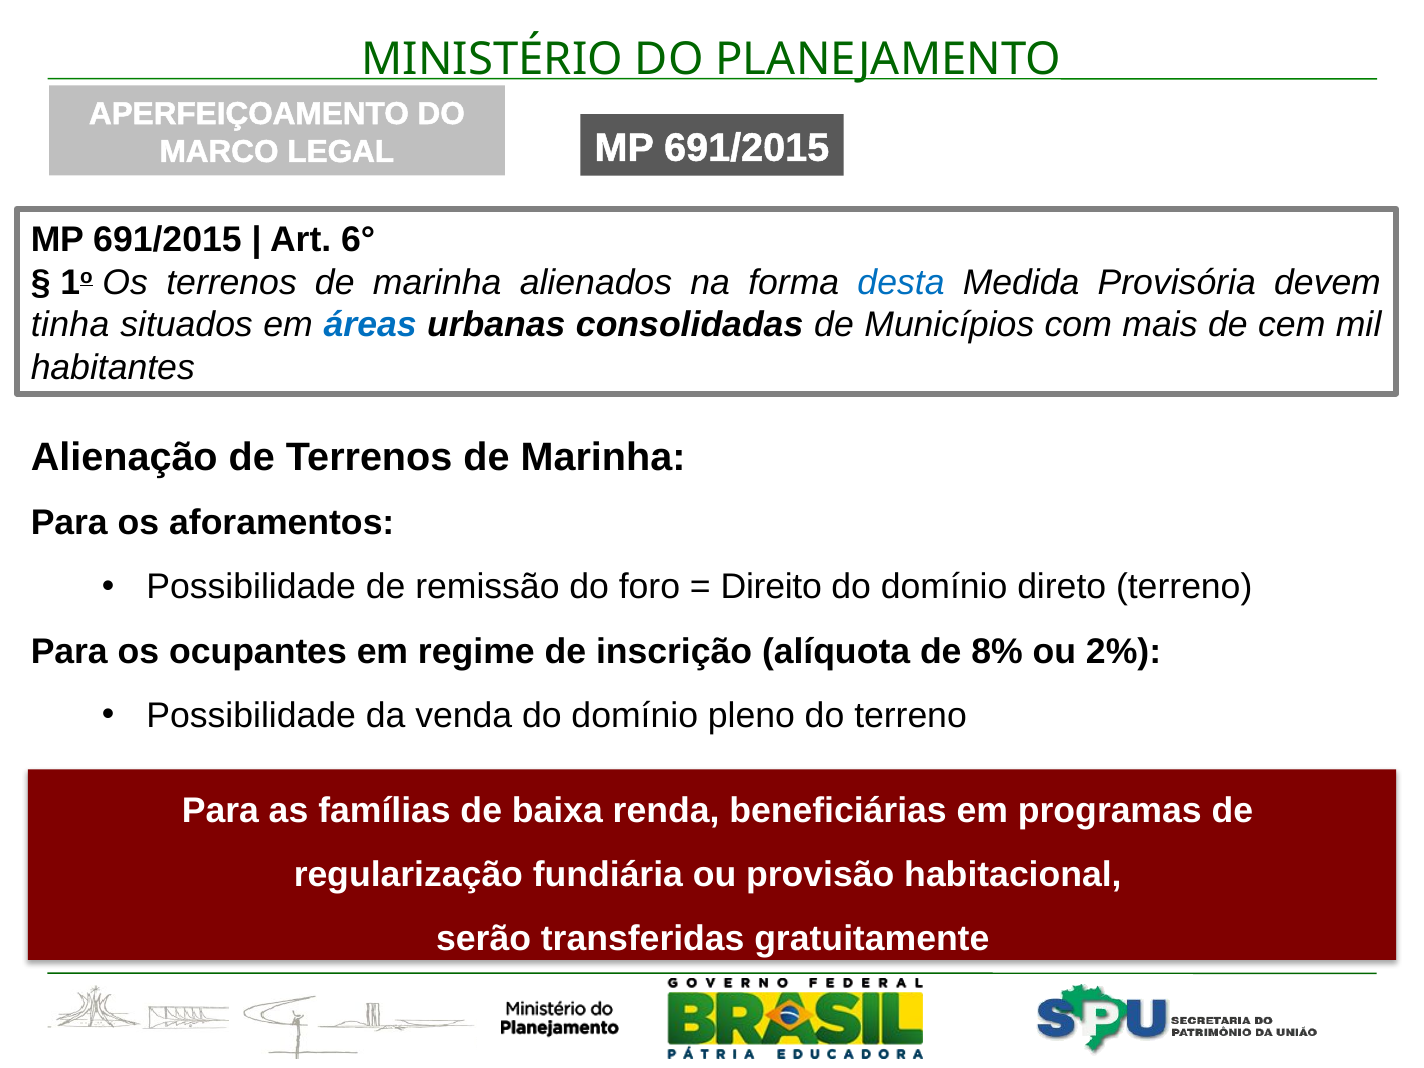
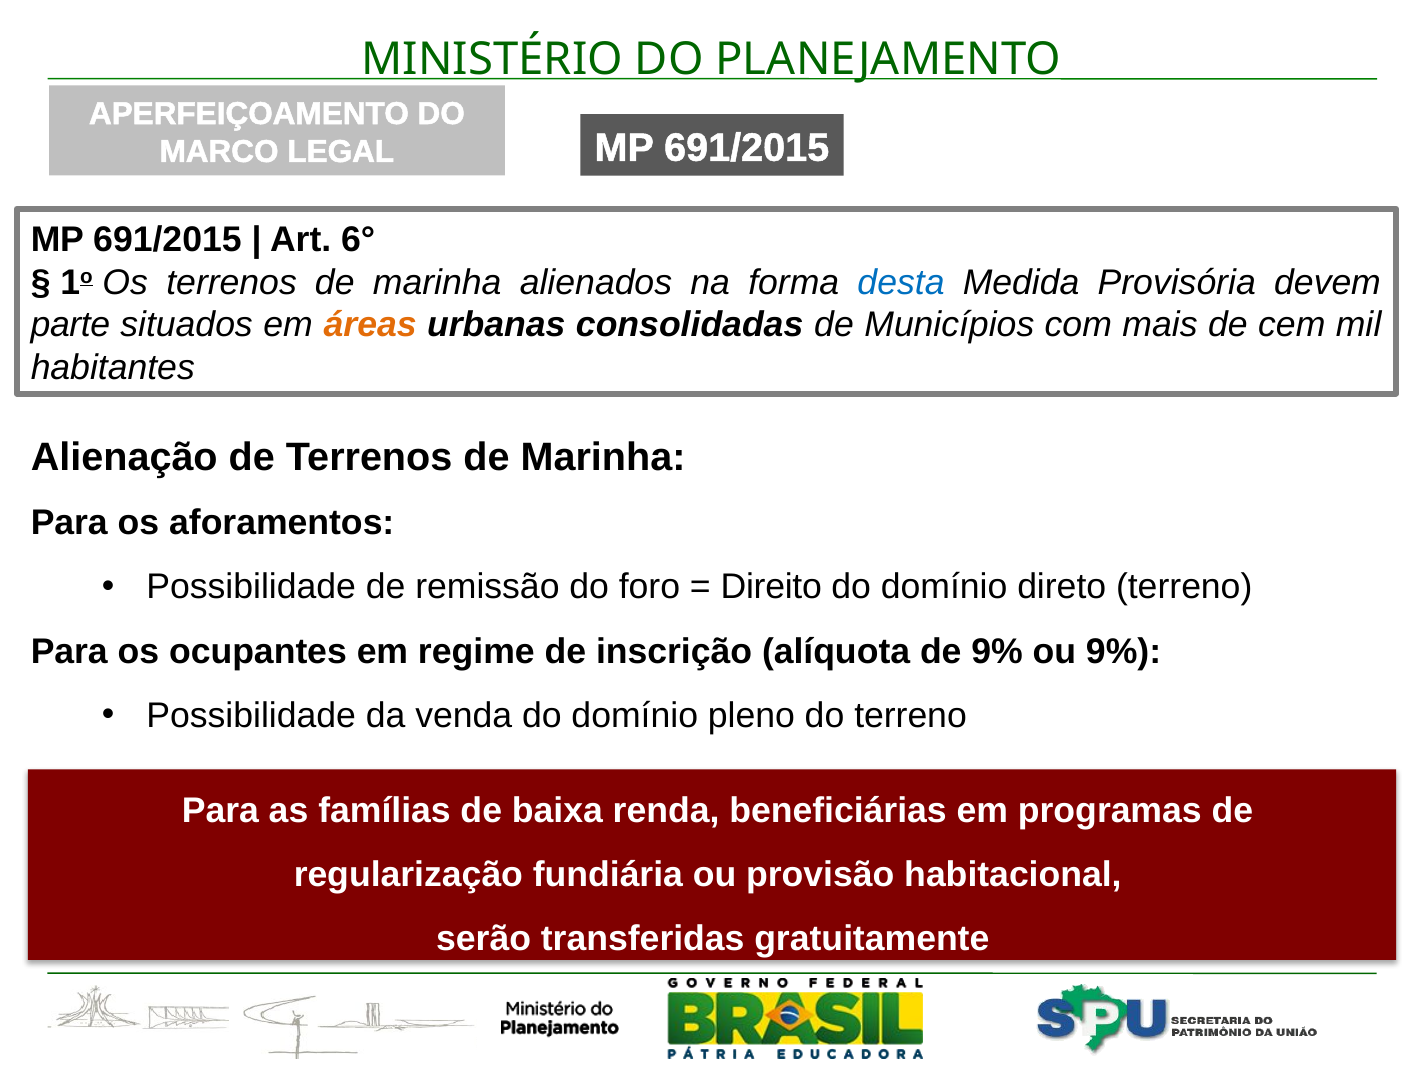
tinha: tinha -> parte (70, 325)
áreas colour: blue -> orange (370, 325)
de 8%: 8% -> 9% (997, 651)
ou 2%: 2% -> 9% (1124, 651)
